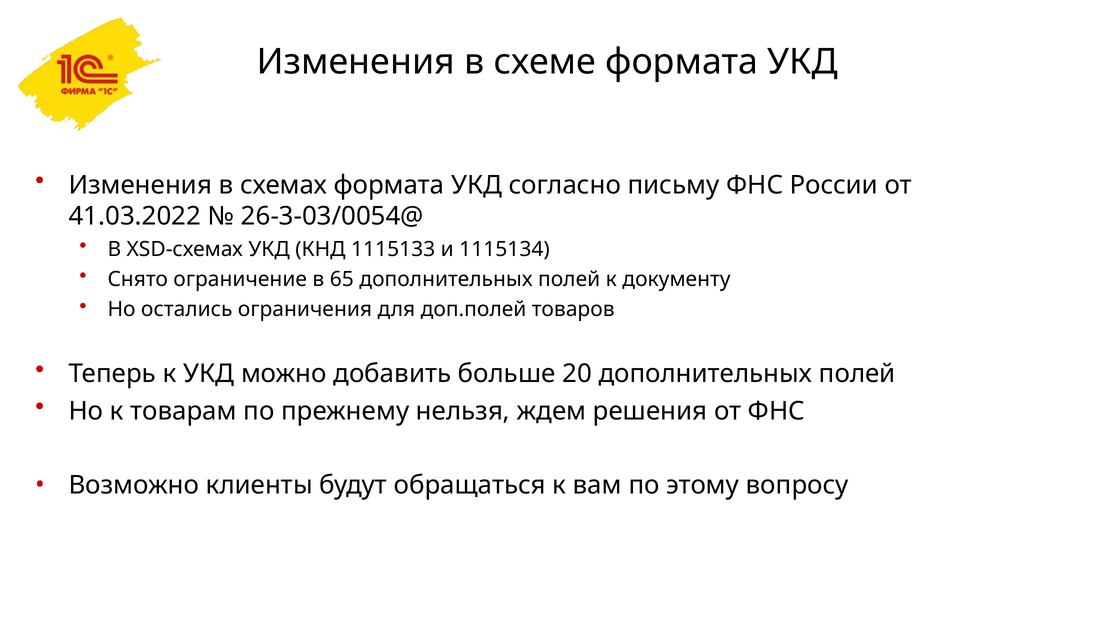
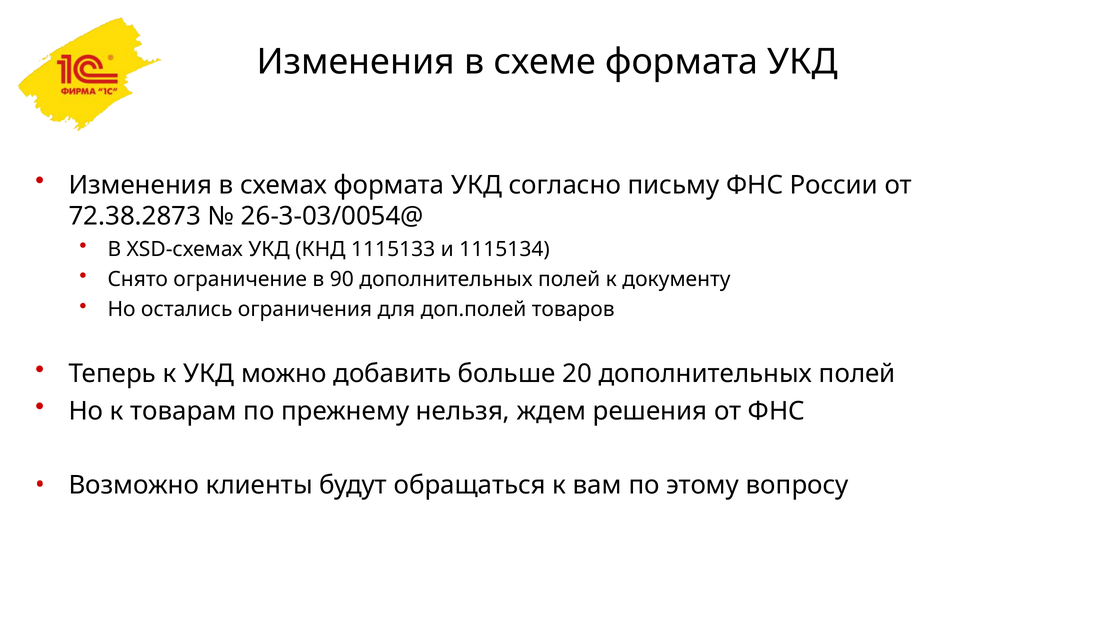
41.03.2022: 41.03.2022 -> 72.38.2873 (135, 216)
65: 65 -> 90 (342, 279)
